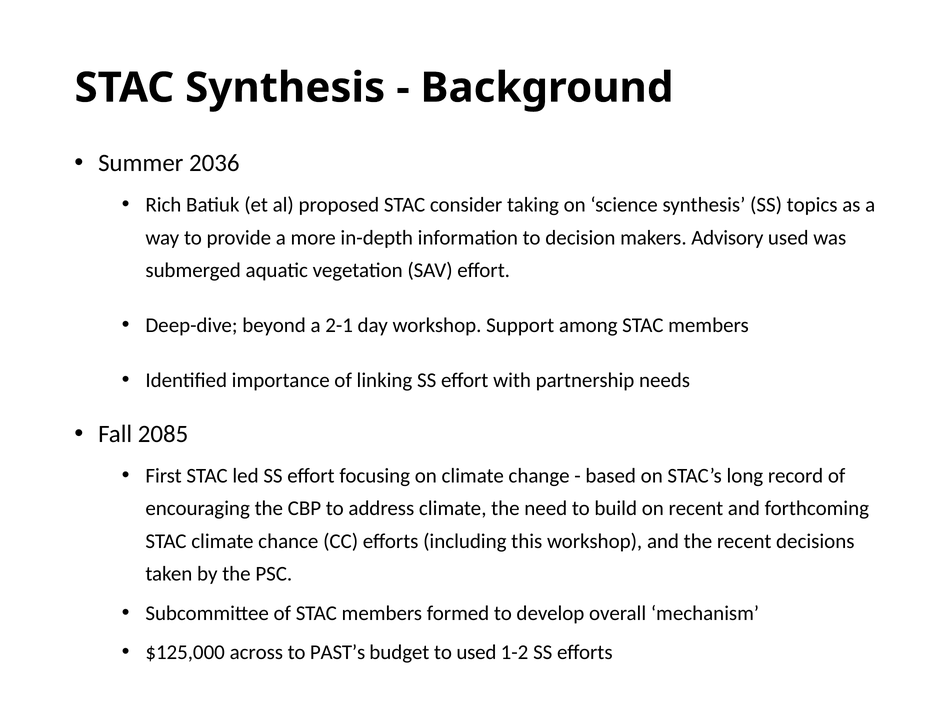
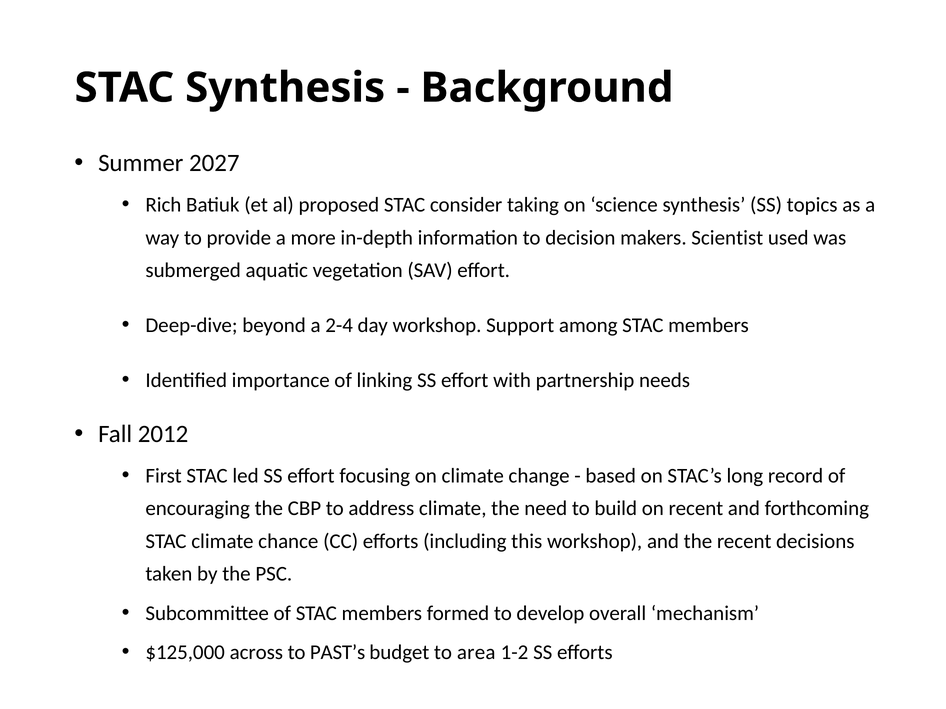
2036: 2036 -> 2027 (214, 163)
Advisory: Advisory -> Scientist (727, 238)
2-1: 2-1 -> 2-4 (339, 326)
2085: 2085 -> 2012 (163, 434)
to used: used -> area (476, 653)
